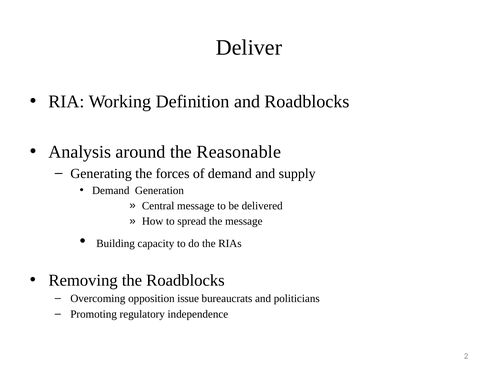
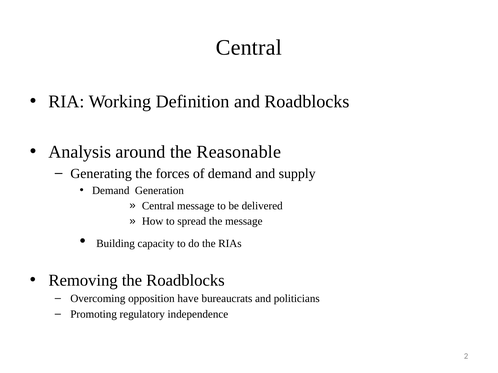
Deliver: Deliver -> Central (249, 48)
issue: issue -> have (188, 299)
